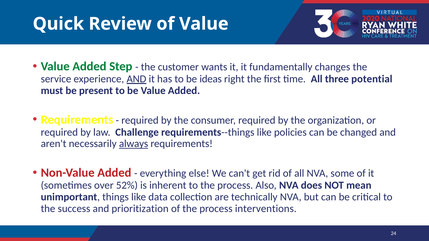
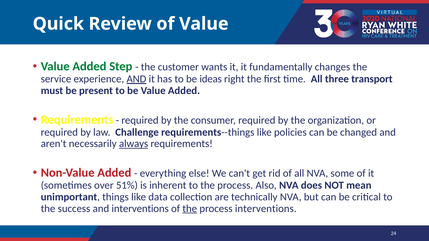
potential: potential -> transport (372, 79)
52%: 52% -> 51% (127, 186)
and prioritization: prioritization -> interventions (140, 209)
the underline: none -> present (190, 209)
